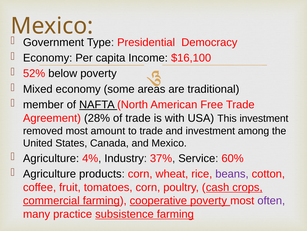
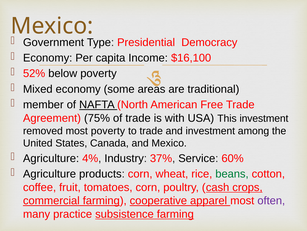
28%: 28% -> 75% (97, 118)
most amount: amount -> poverty (108, 130)
beans colour: purple -> green (232, 173)
cooperative poverty: poverty -> apparel (209, 200)
